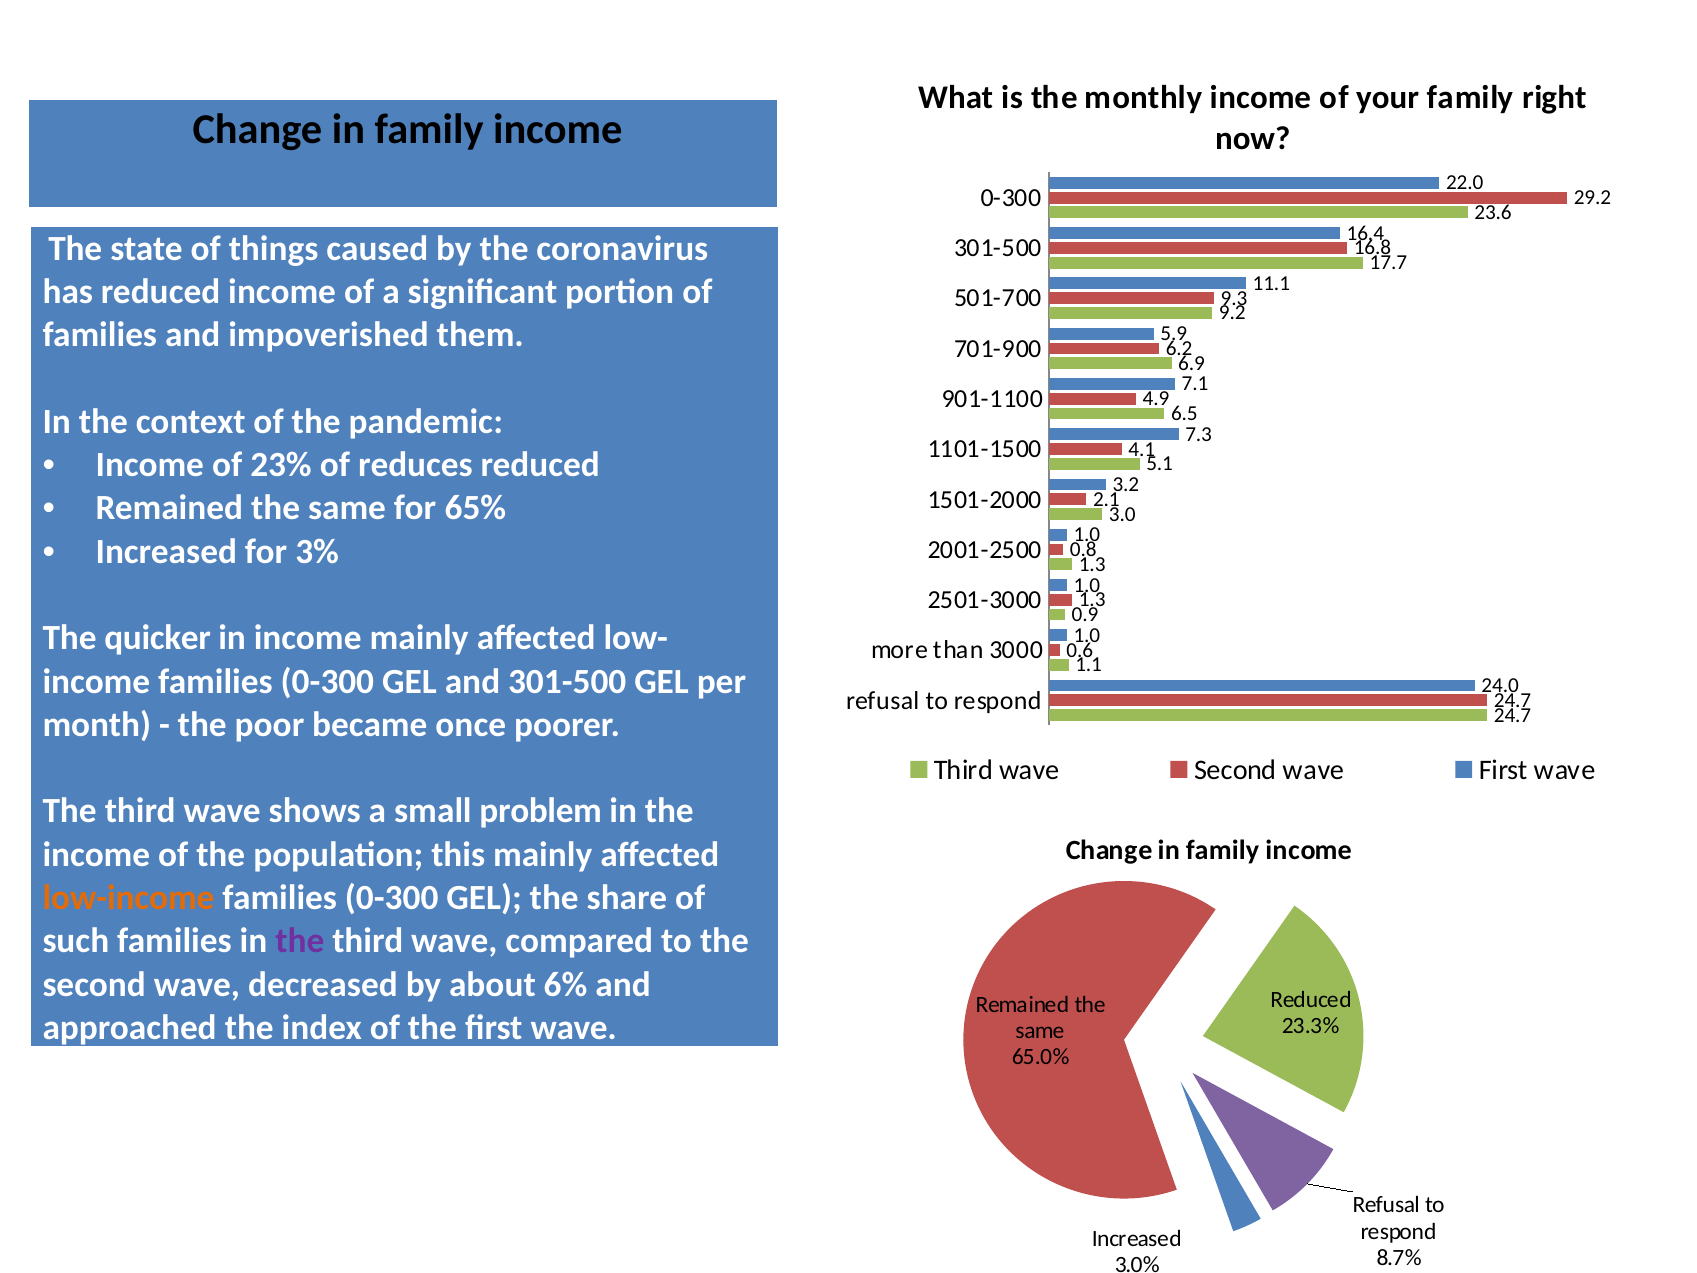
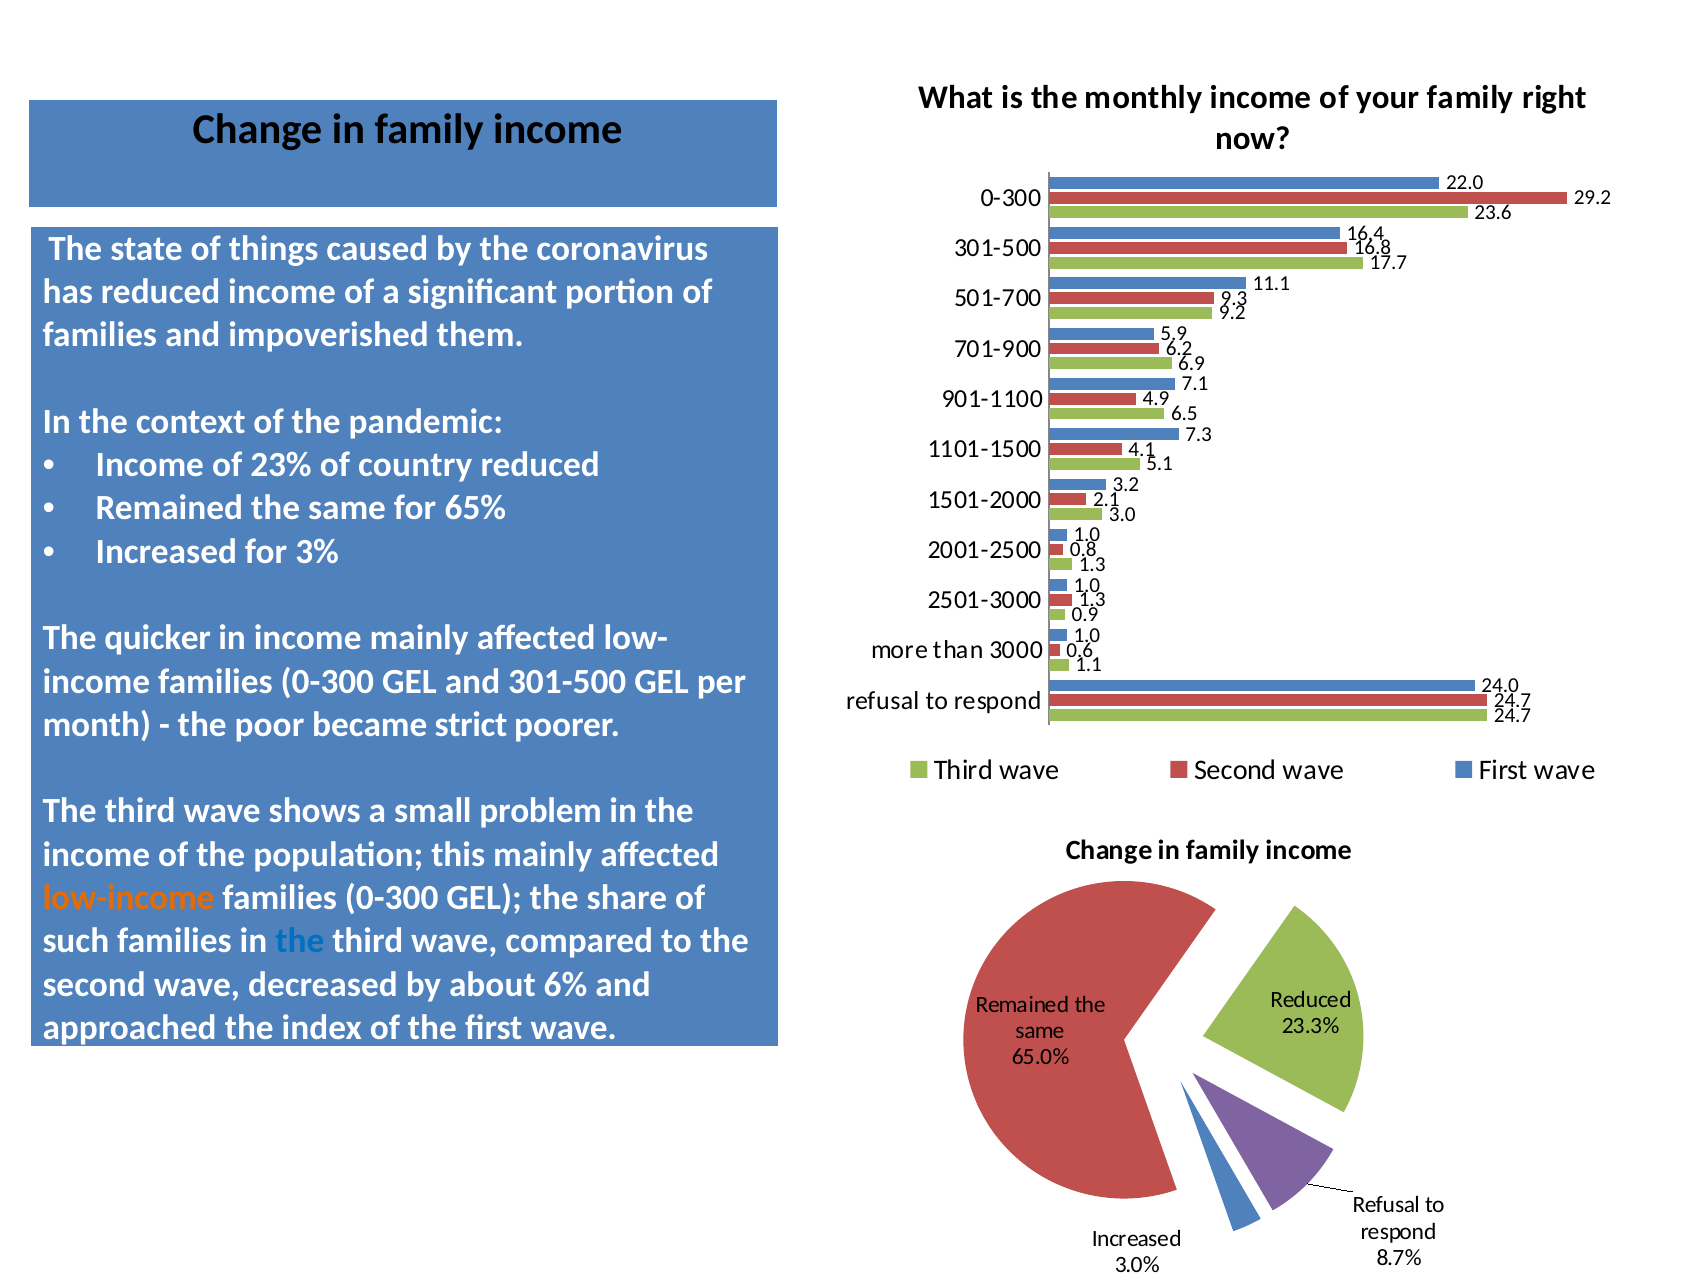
reduces: reduces -> country (415, 465)
once: once -> strict (471, 725)
the colour: purple -> blue (300, 941)
